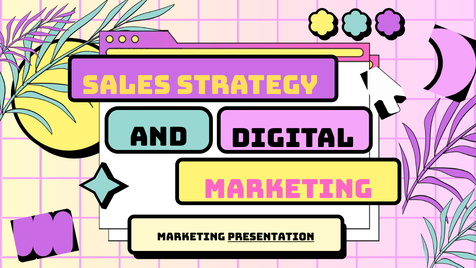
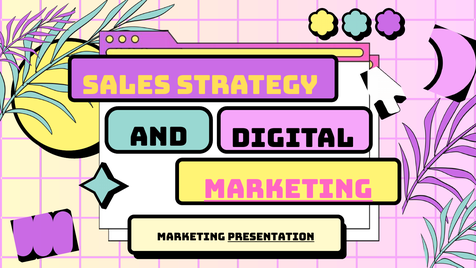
Marketing underline: none -> present (288, 189)
